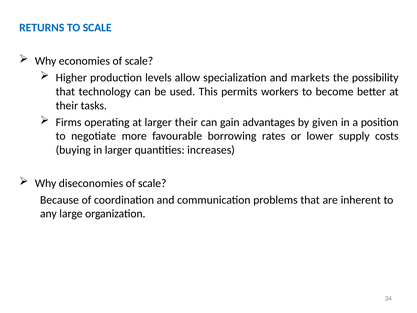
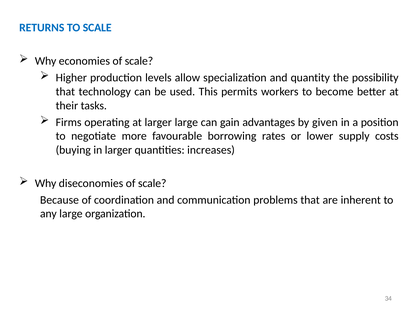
markets: markets -> quantity (310, 78)
larger their: their -> large (186, 122)
